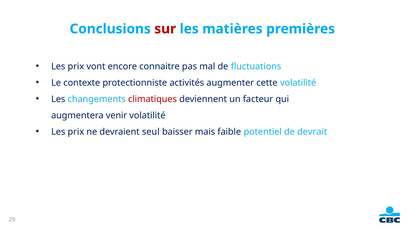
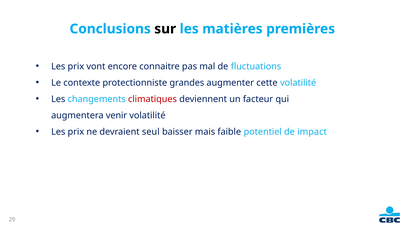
sur colour: red -> black (165, 29)
activités: activités -> grandes (187, 83)
devrait: devrait -> impact (312, 132)
